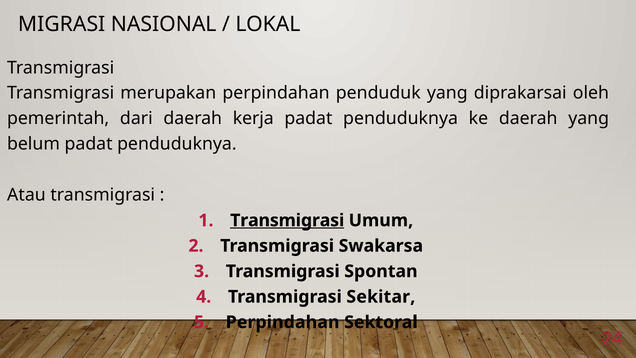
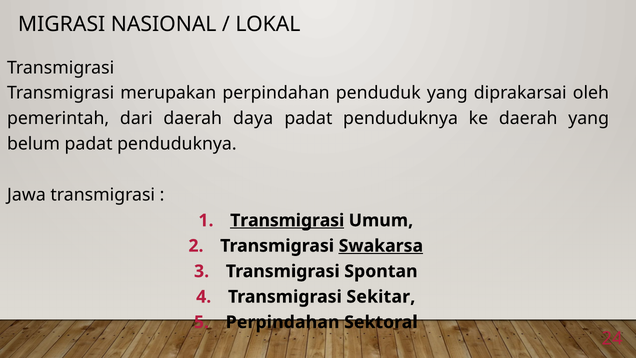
kerja: kerja -> daya (253, 119)
Atau: Atau -> Jawa (26, 195)
Swakarsa underline: none -> present (381, 246)
